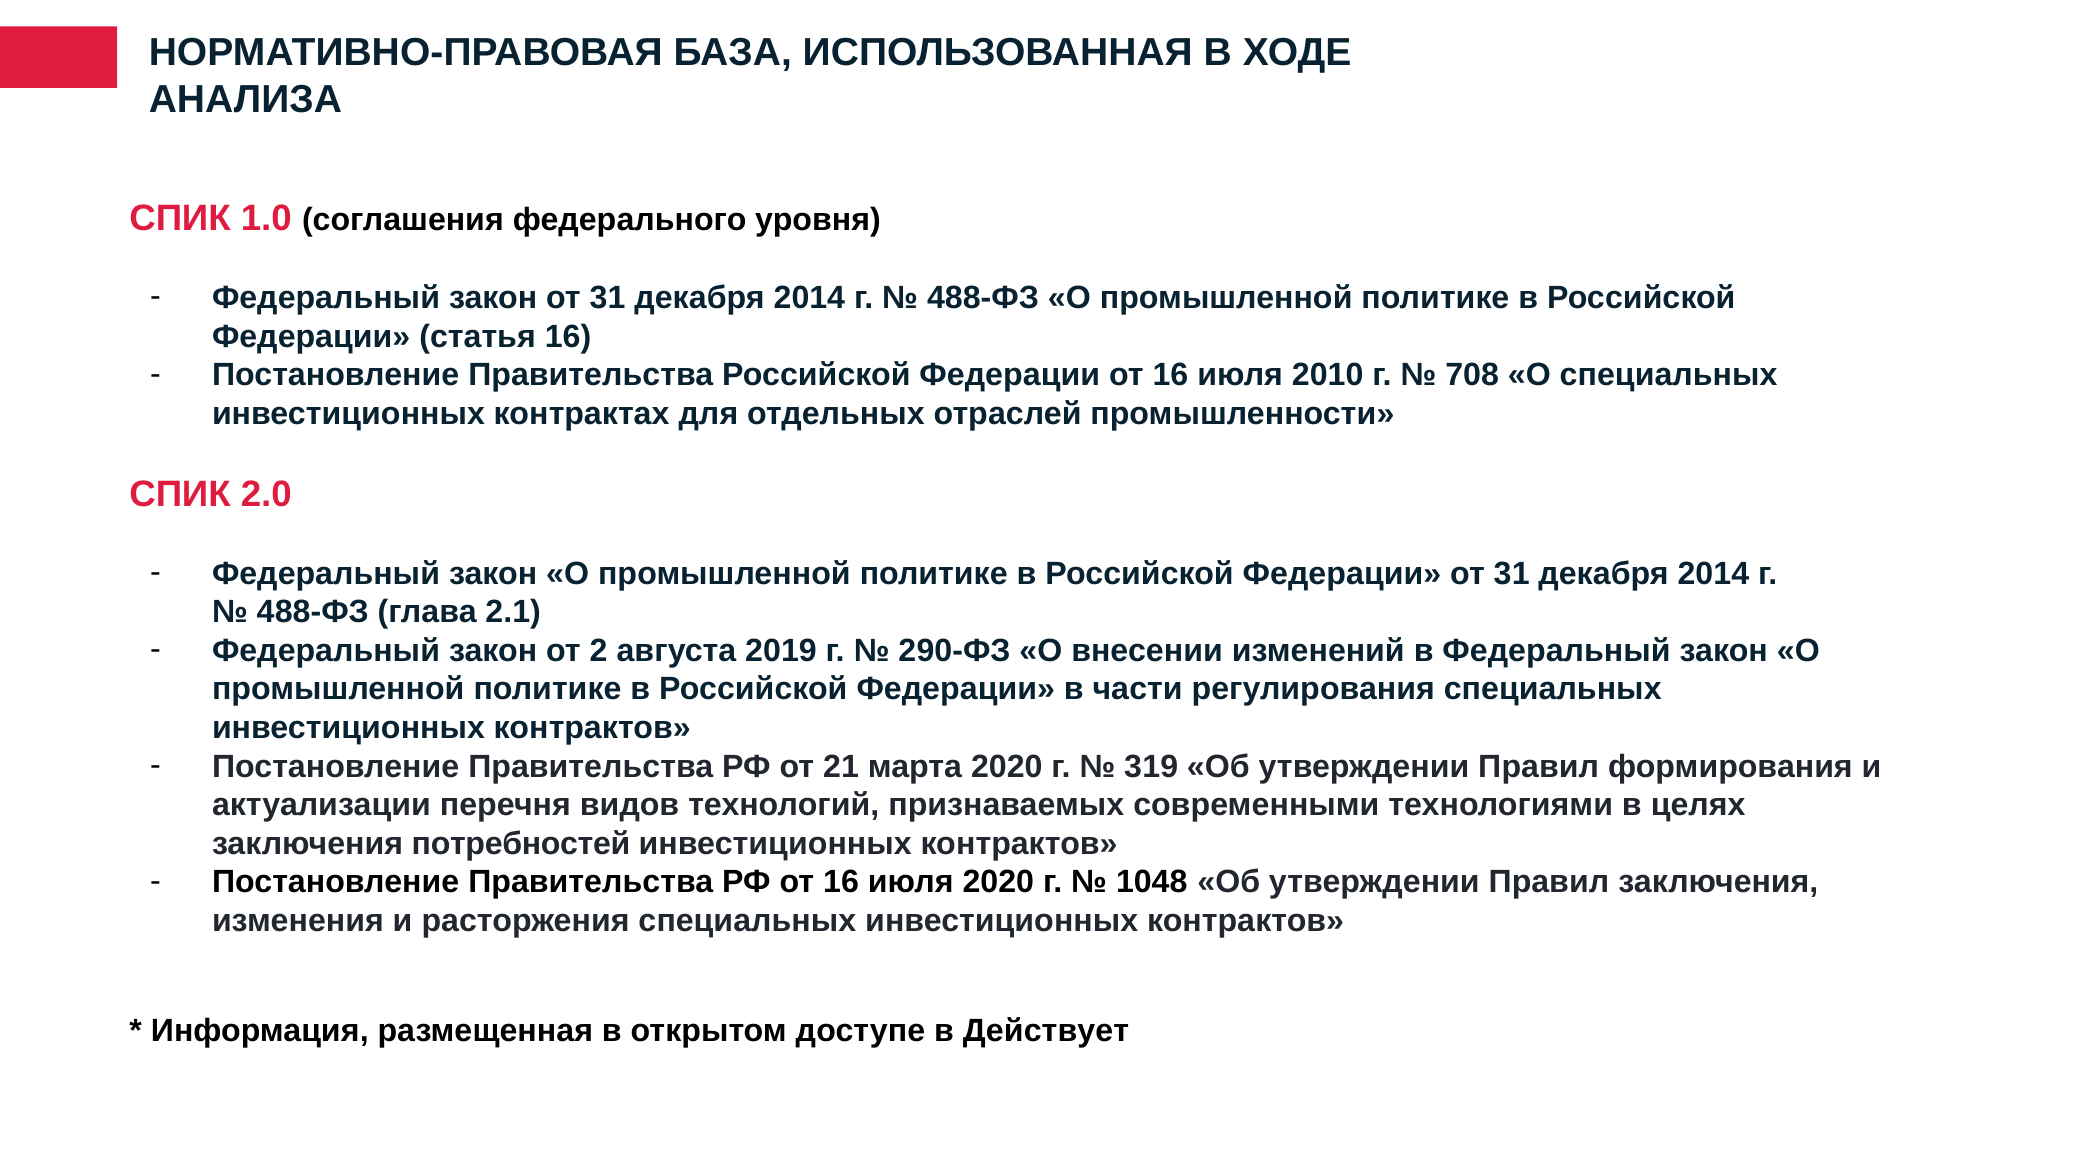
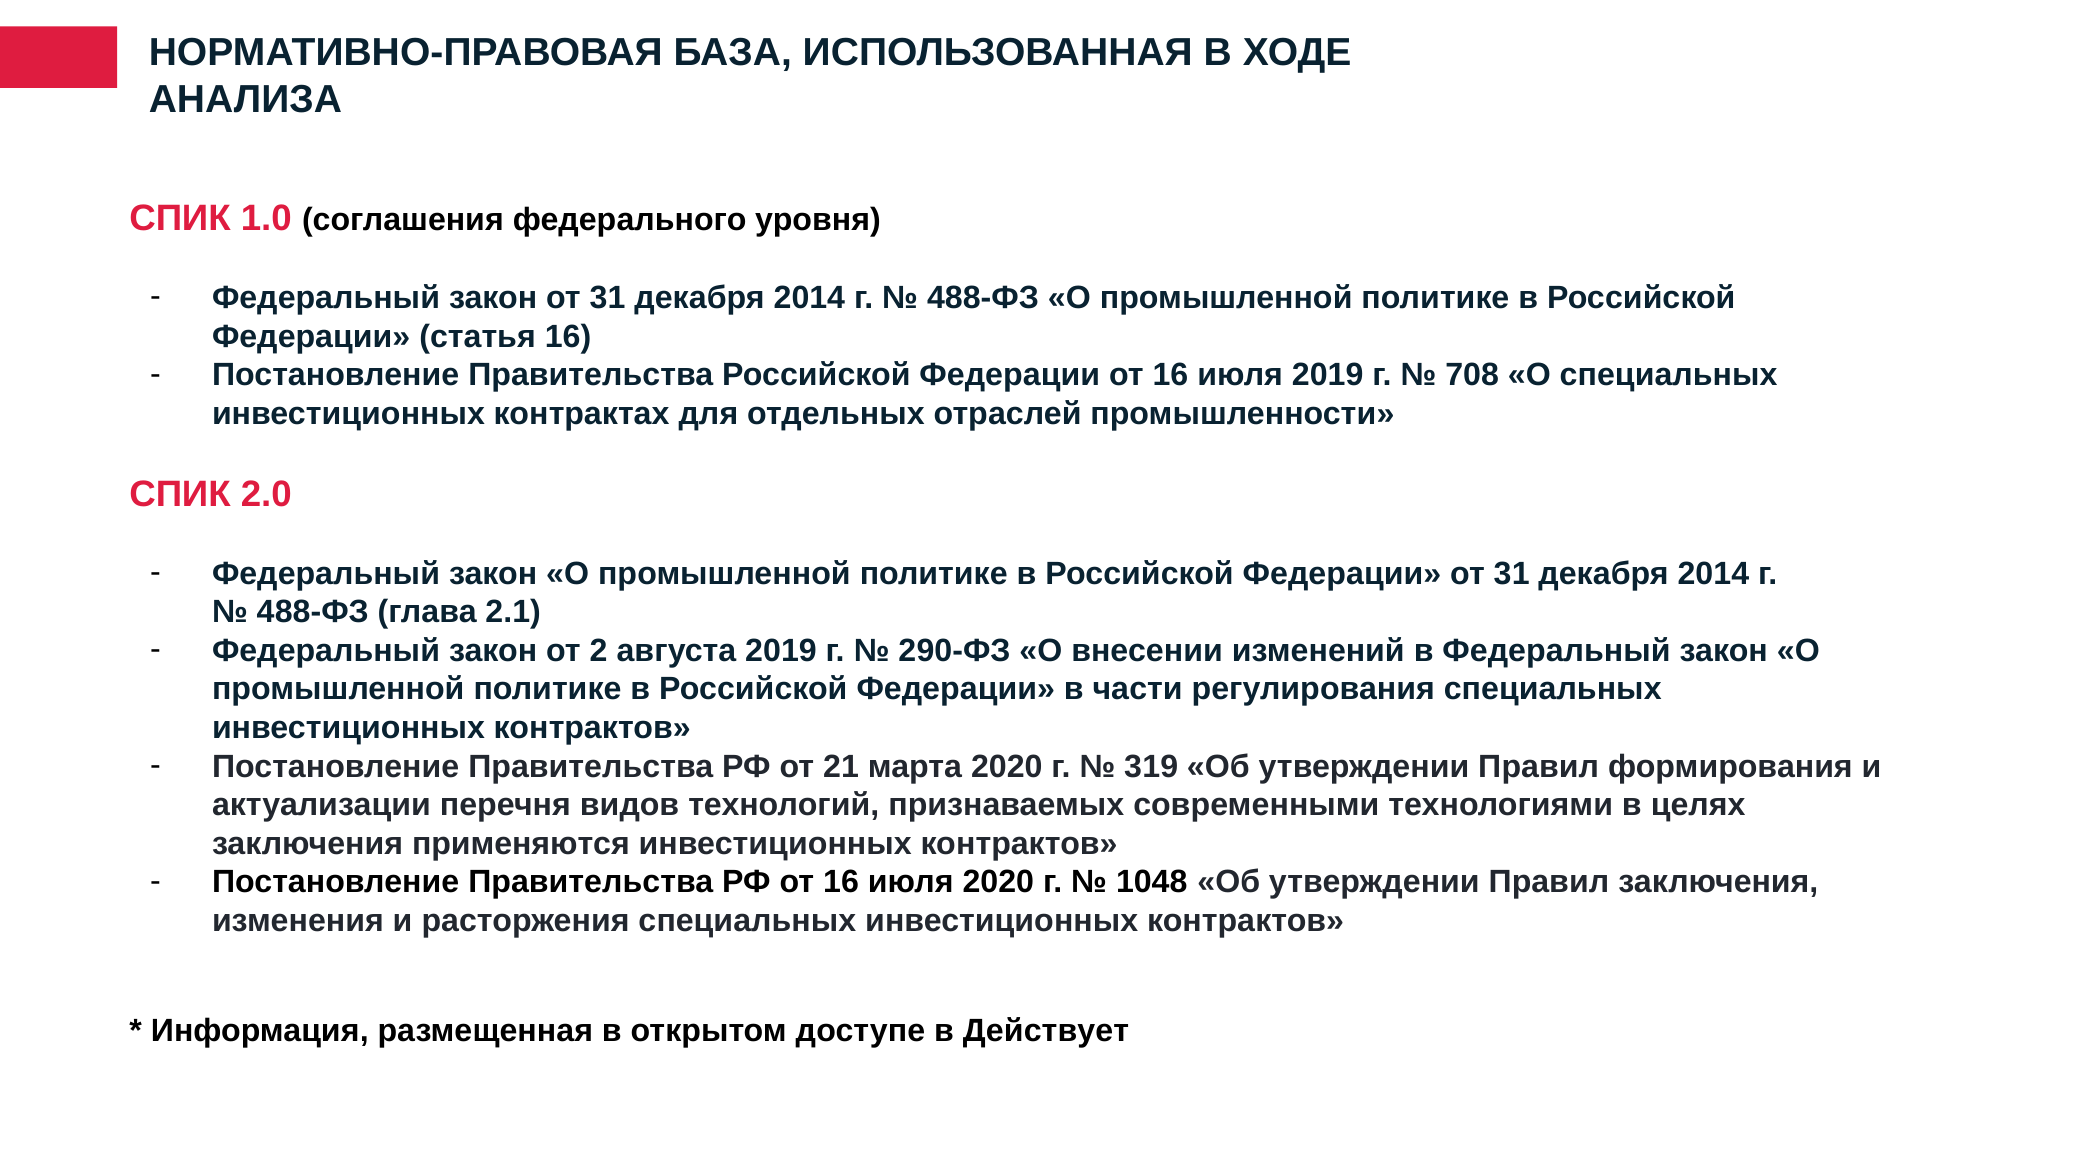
июля 2010: 2010 -> 2019 (1328, 375)
потребностей: потребностей -> применяются (521, 843)
